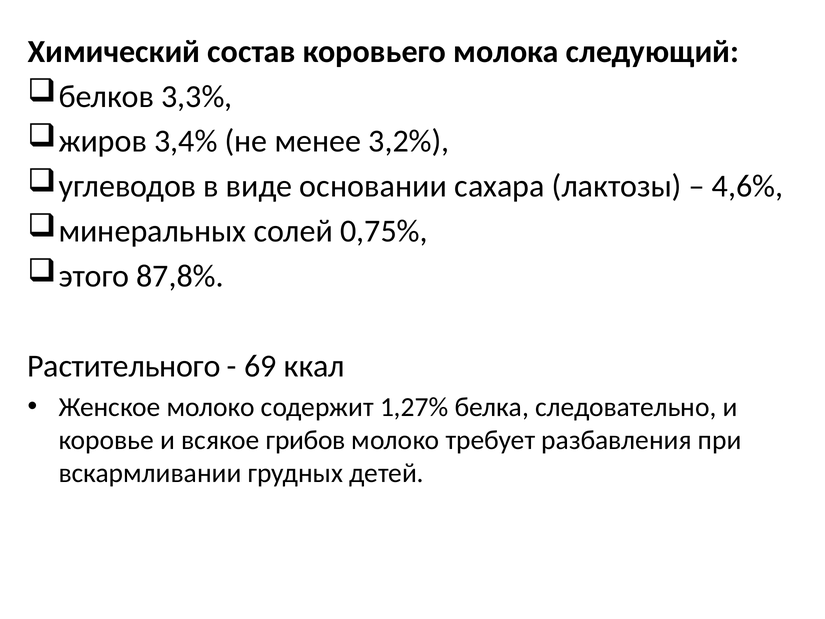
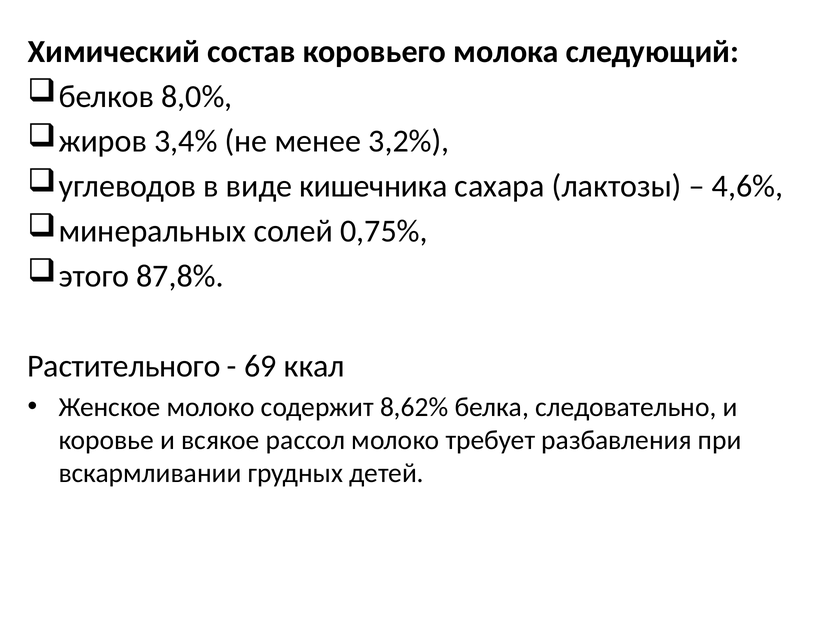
3,3%: 3,3% -> 8,0% (197, 96)
основании: основании -> кишечника (373, 186)
1,27%: 1,27% -> 8,62% (414, 407)
грибов: грибов -> рассол (306, 440)
